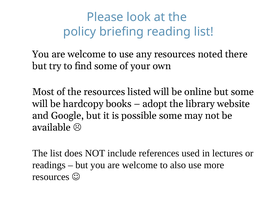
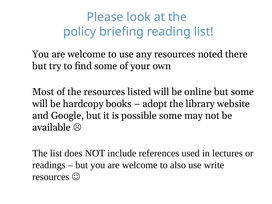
more: more -> write (214, 165)
